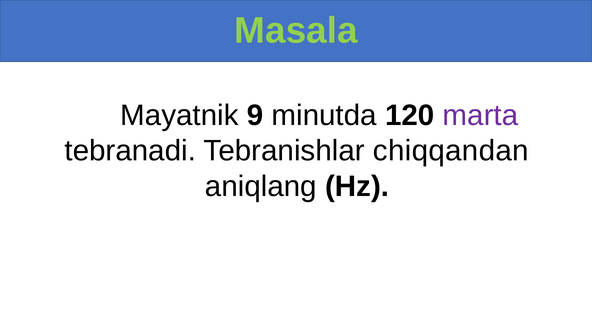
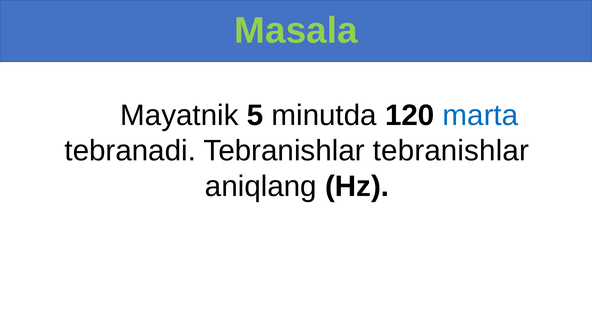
9: 9 -> 5 (255, 115)
marta colour: purple -> blue (480, 115)
Tebranishlar chiqqandan: chiqqandan -> tebranishlar (451, 151)
